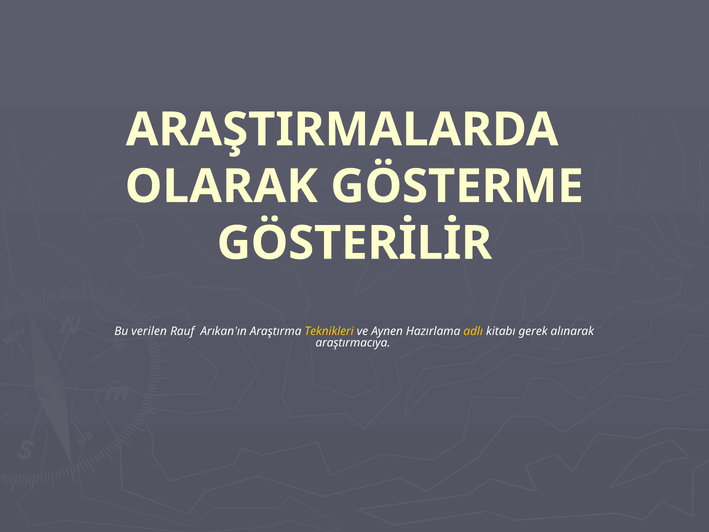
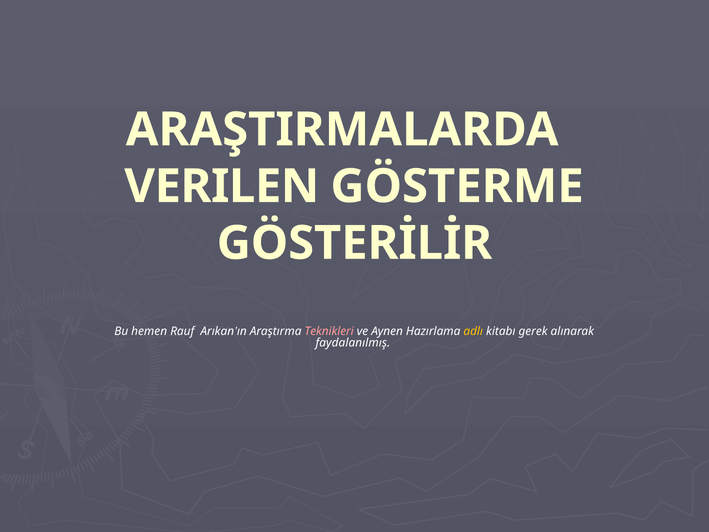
OLARAK: OLARAK -> VERILEN (222, 186)
verilen: verilen -> hemen (149, 331)
Teknikleri colour: yellow -> pink (329, 331)
araştırmacıya: araştırmacıya -> faydalanılmış (353, 343)
